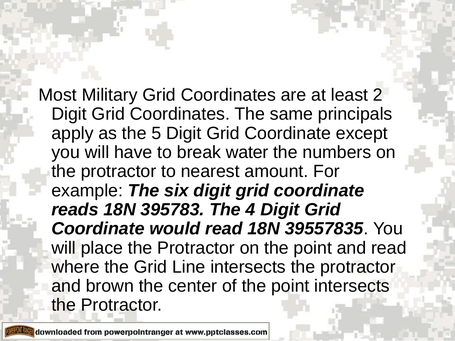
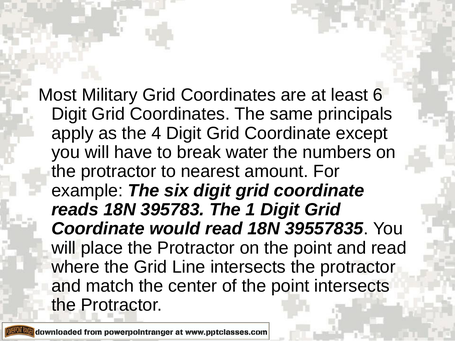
2: 2 -> 6 (378, 95)
5: 5 -> 4 (156, 133)
4: 4 -> 1 (251, 210)
brown: brown -> match (110, 286)
